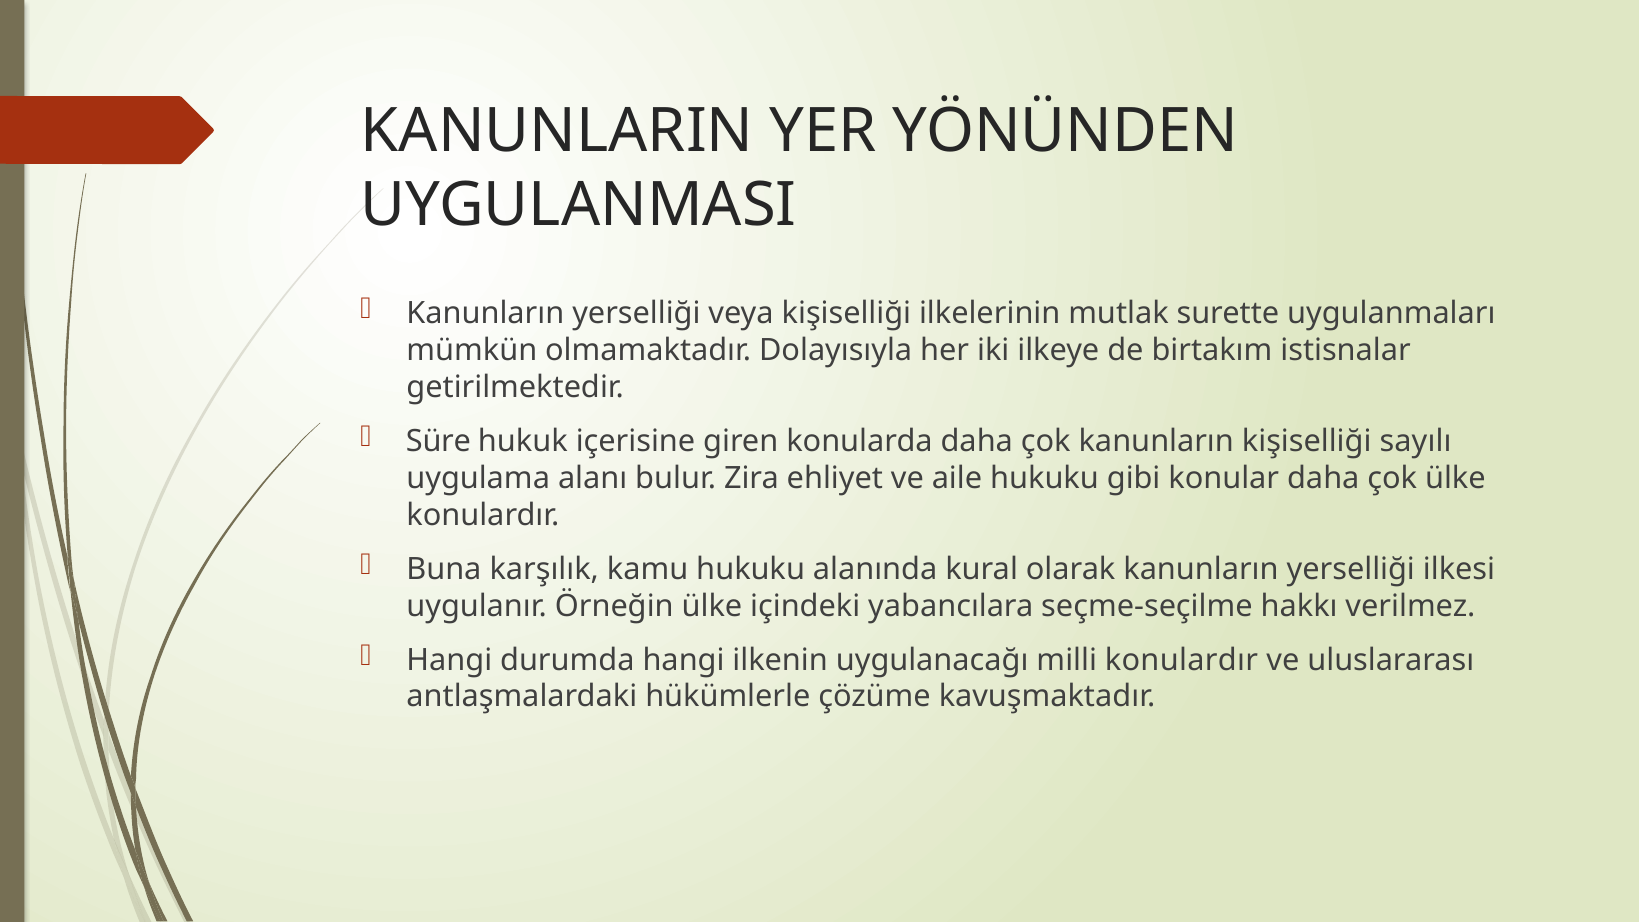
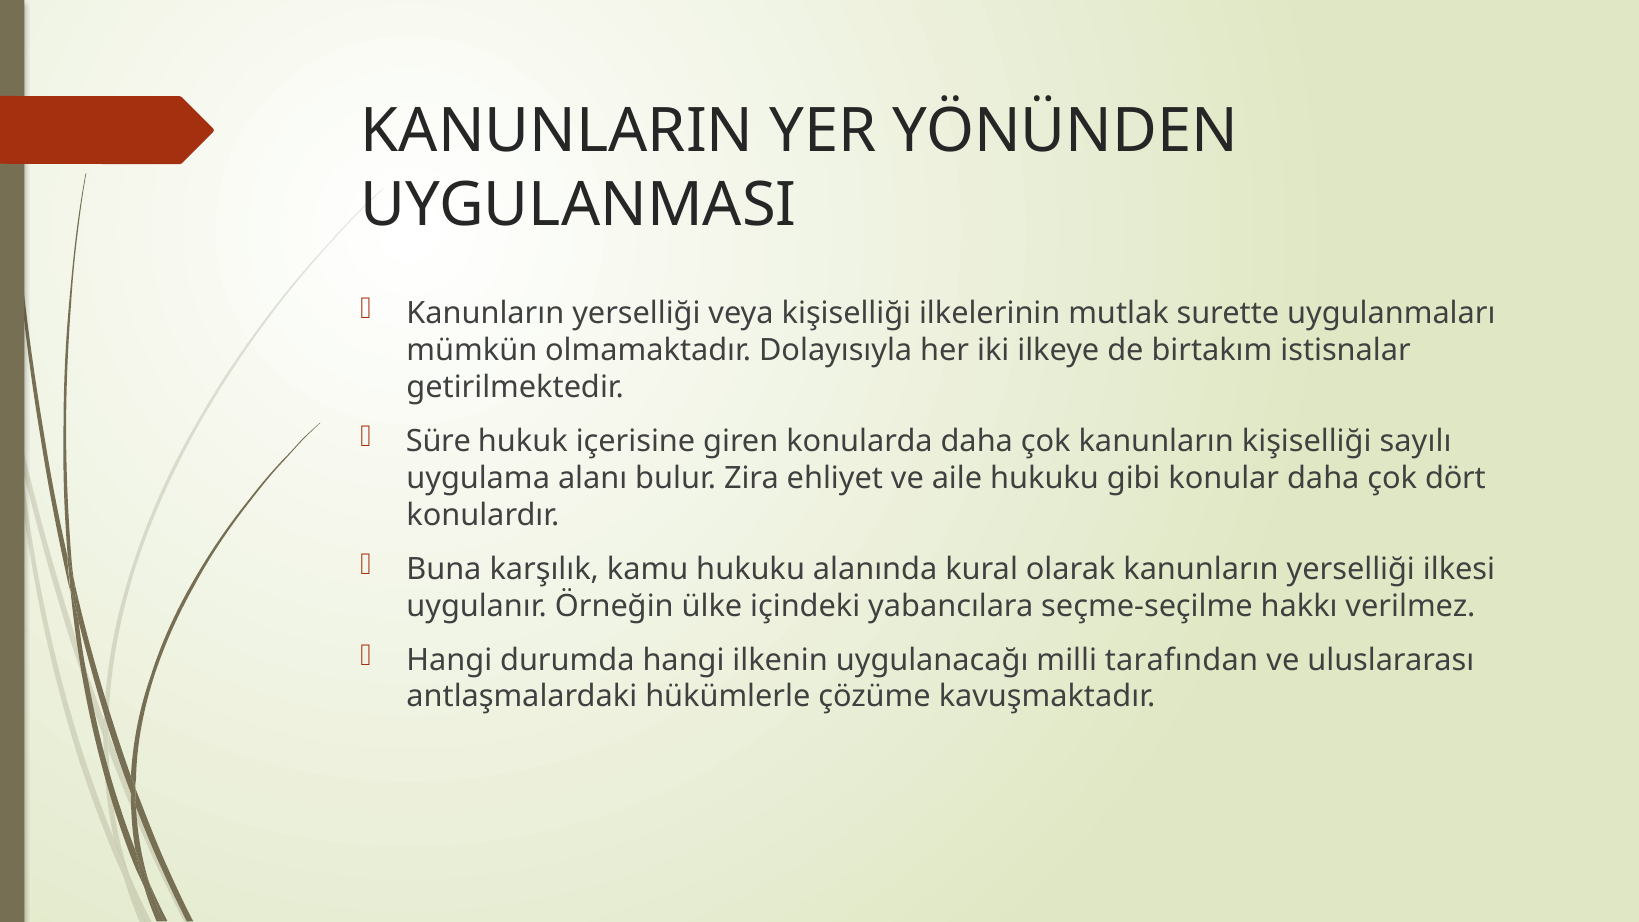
çok ülke: ülke -> dört (1455, 478)
milli konulardır: konulardır -> tarafından (1181, 660)
